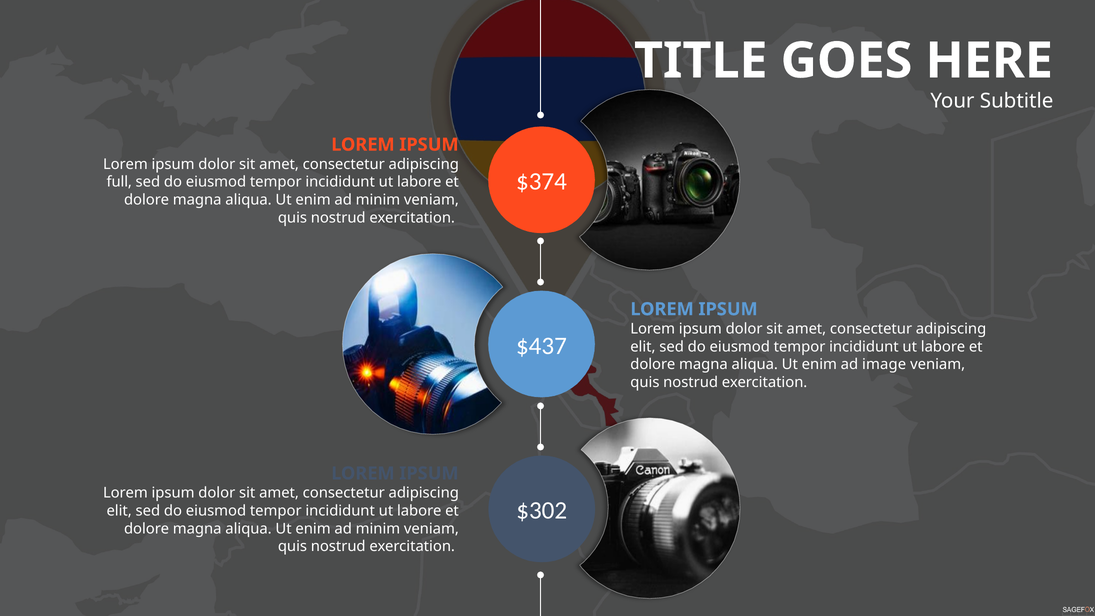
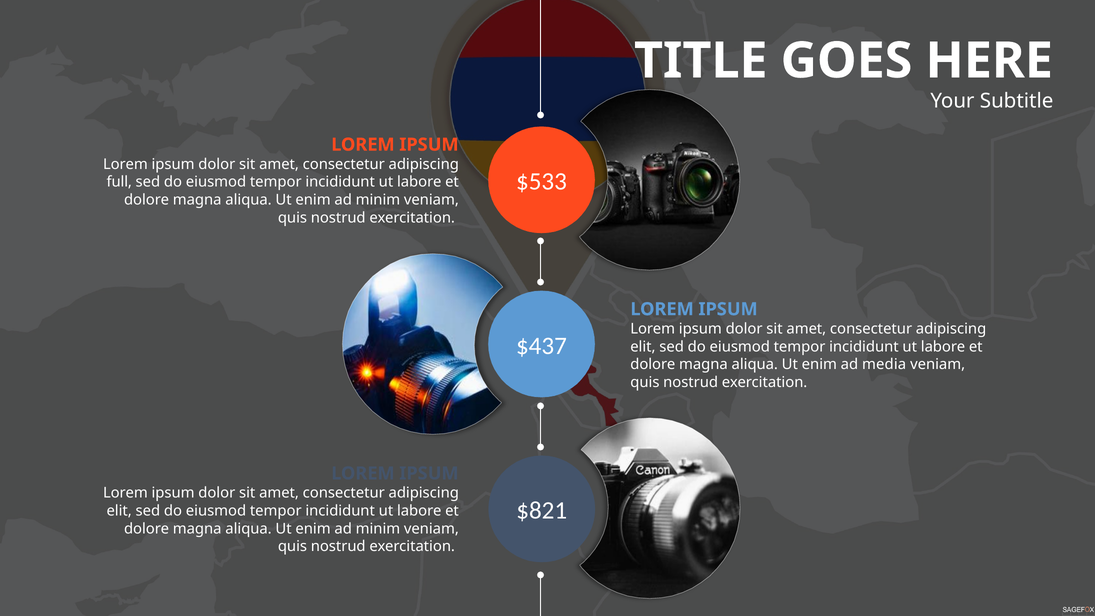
$374: $374 -> $533 (541, 182)
image: image -> media (884, 364)
$302: $302 -> $821 (542, 511)
